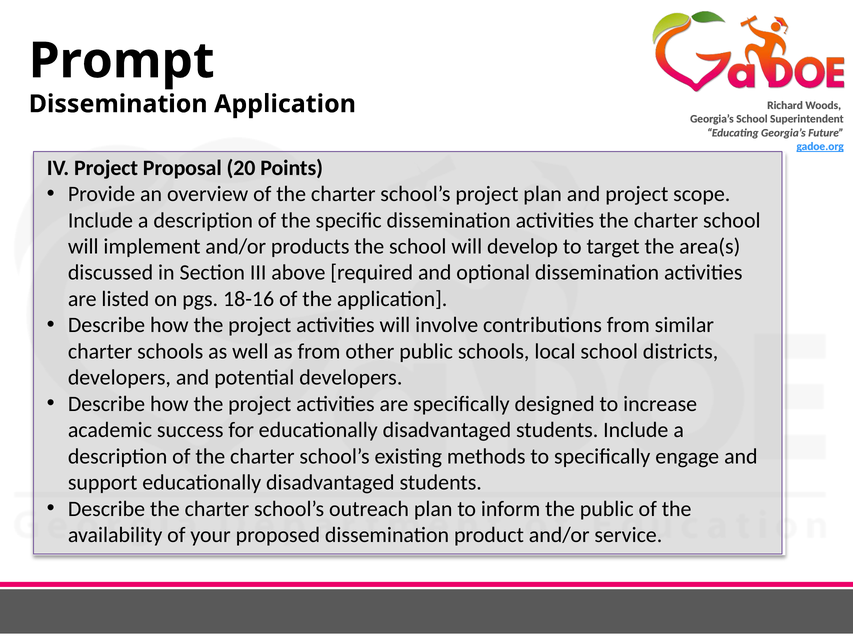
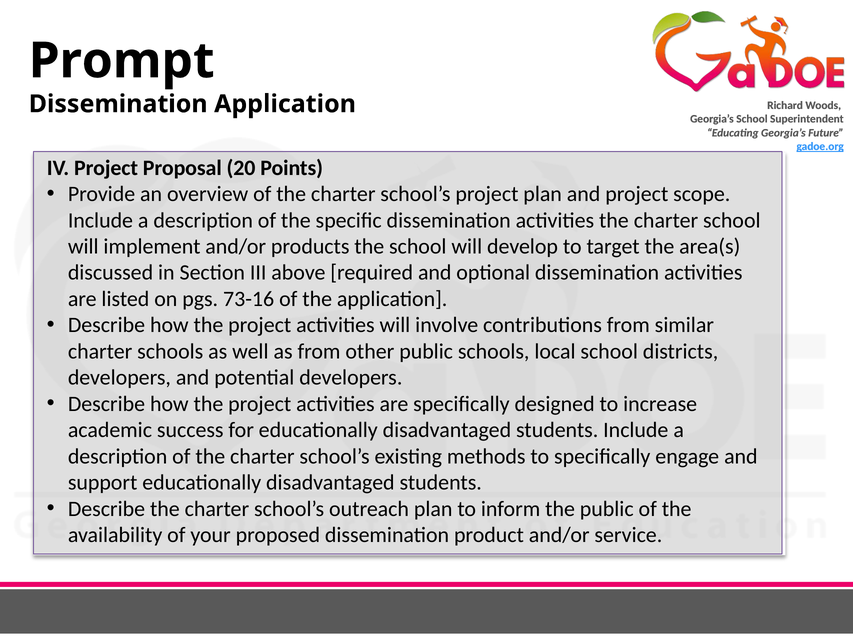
18-16: 18-16 -> 73-16 (249, 299)
